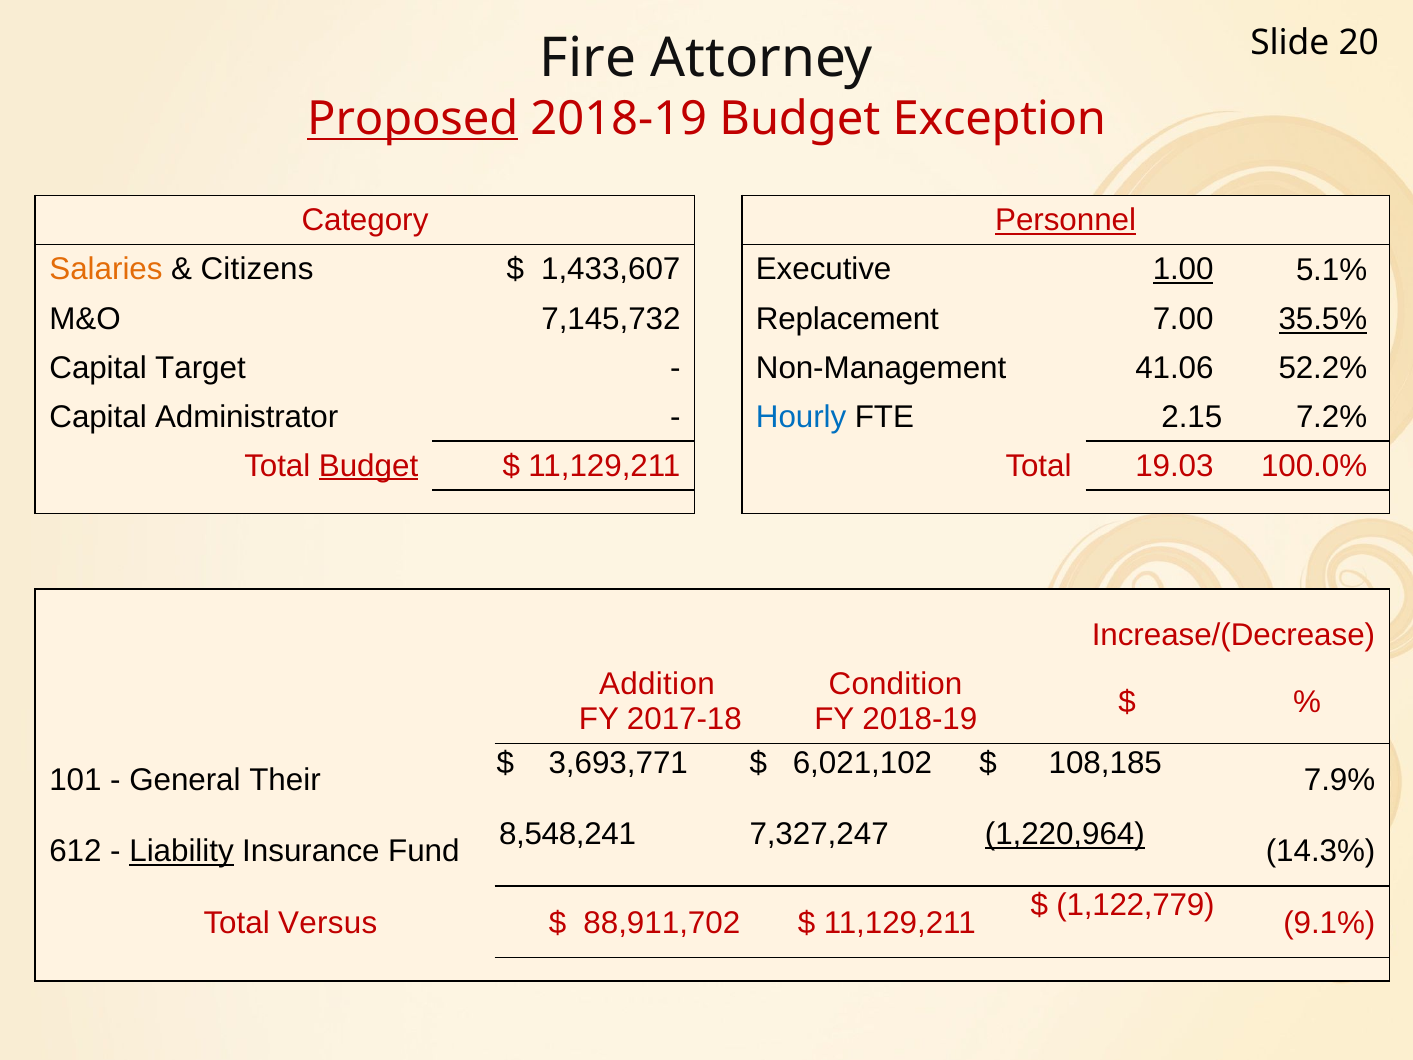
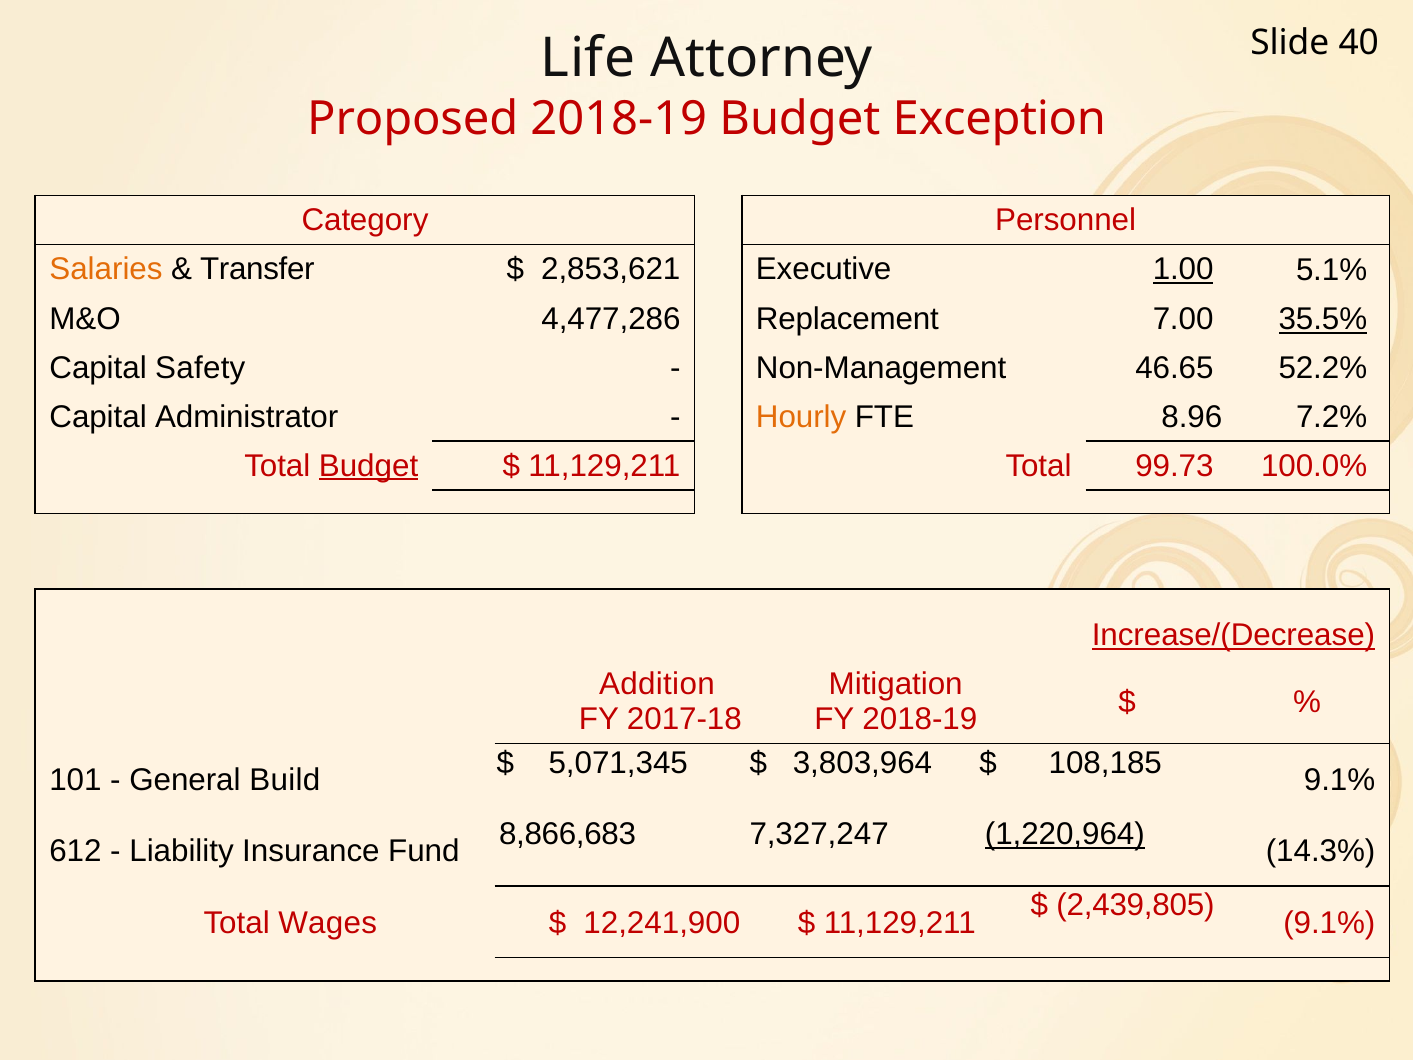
20: 20 -> 40 (1359, 42)
Fire: Fire -> Life (588, 58)
Proposed underline: present -> none (413, 119)
Personnel underline: present -> none (1066, 220)
Citizens: Citizens -> Transfer (257, 270)
1,433,607: 1,433,607 -> 2,853,621 (611, 270)
7,145,732: 7,145,732 -> 4,477,286 (611, 319)
Target: Target -> Safety (200, 368)
41.06: 41.06 -> 46.65 (1174, 368)
Hourly colour: blue -> orange (801, 417)
2.15: 2.15 -> 8.96 (1192, 417)
19.03: 19.03 -> 99.73 (1174, 466)
Increase/(Decrease underline: none -> present (1233, 635)
Condition: Condition -> Mitigation (896, 684)
3,693,771: 3,693,771 -> 5,071,345 (618, 763)
6,021,102: 6,021,102 -> 3,803,964 (862, 763)
Their: Their -> Build (285, 780)
7.9%: 7.9% -> 9.1% (1340, 780)
8,548,241: 8,548,241 -> 8,866,683 (568, 834)
Liability underline: present -> none (182, 851)
1,122,779: 1,122,779 -> 2,439,805 (1135, 905)
Versus: Versus -> Wages (328, 923)
88,911,702: 88,911,702 -> 12,241,900 (662, 923)
